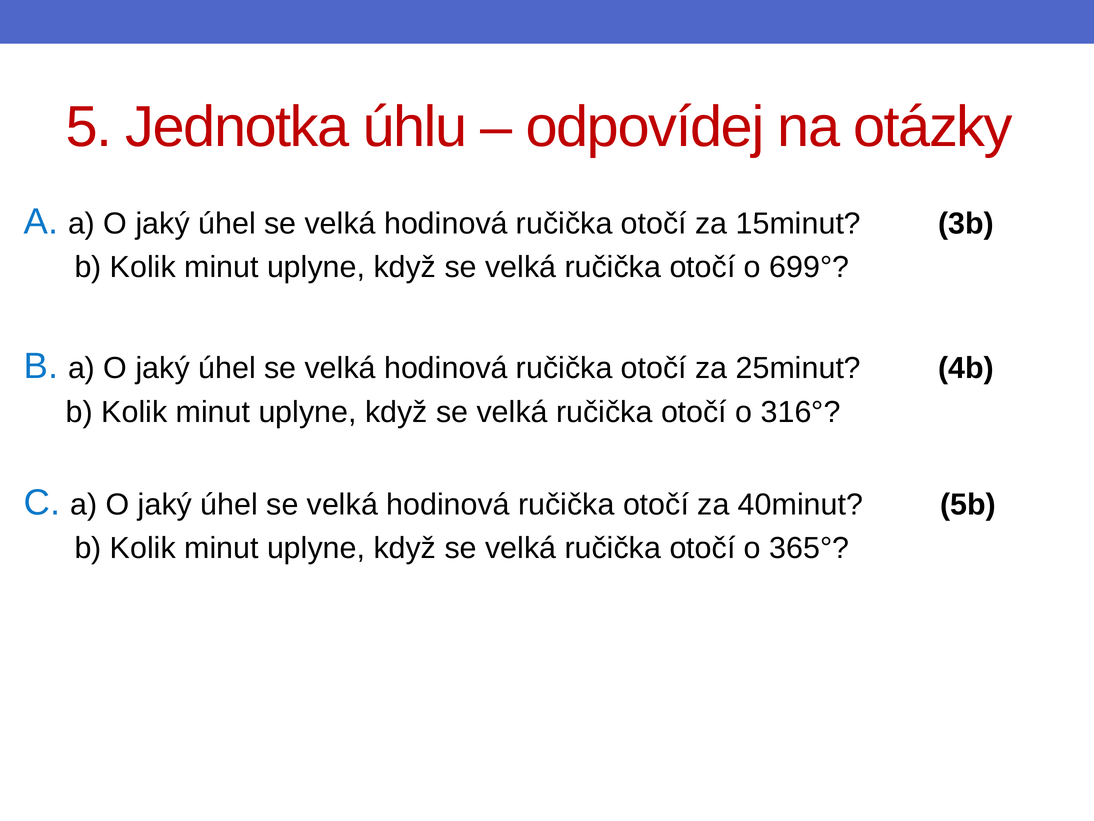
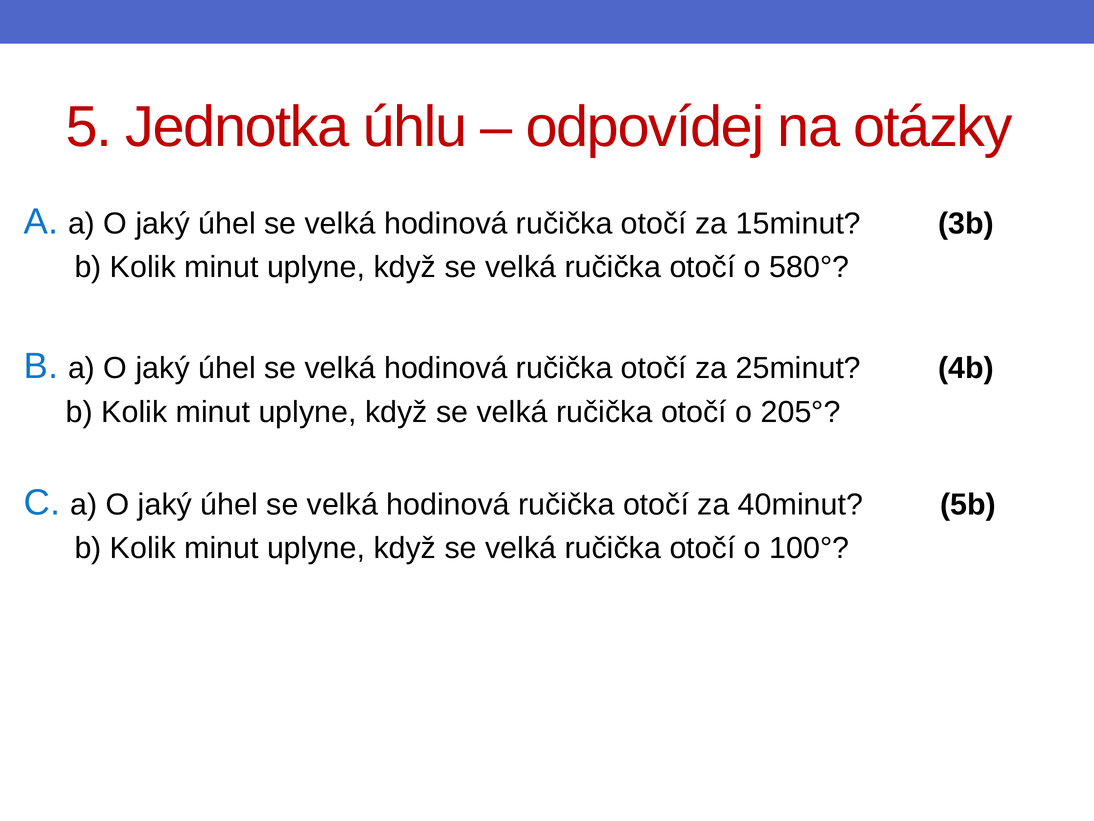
699°: 699° -> 580° (809, 267)
316°: 316° -> 205° (801, 412)
365°: 365° -> 100° (809, 548)
